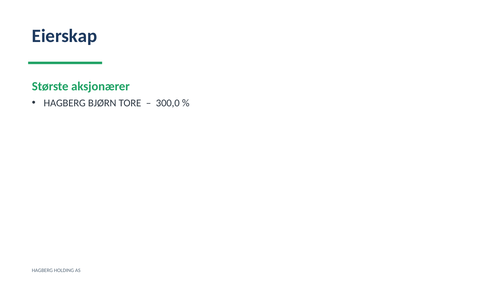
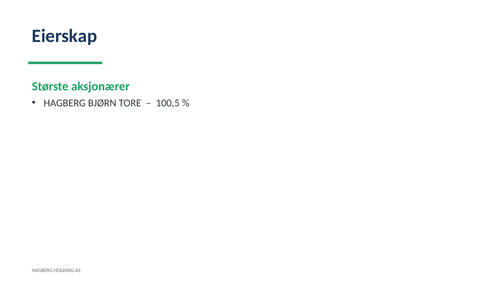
300,0: 300,0 -> 100,5 (168, 103)
